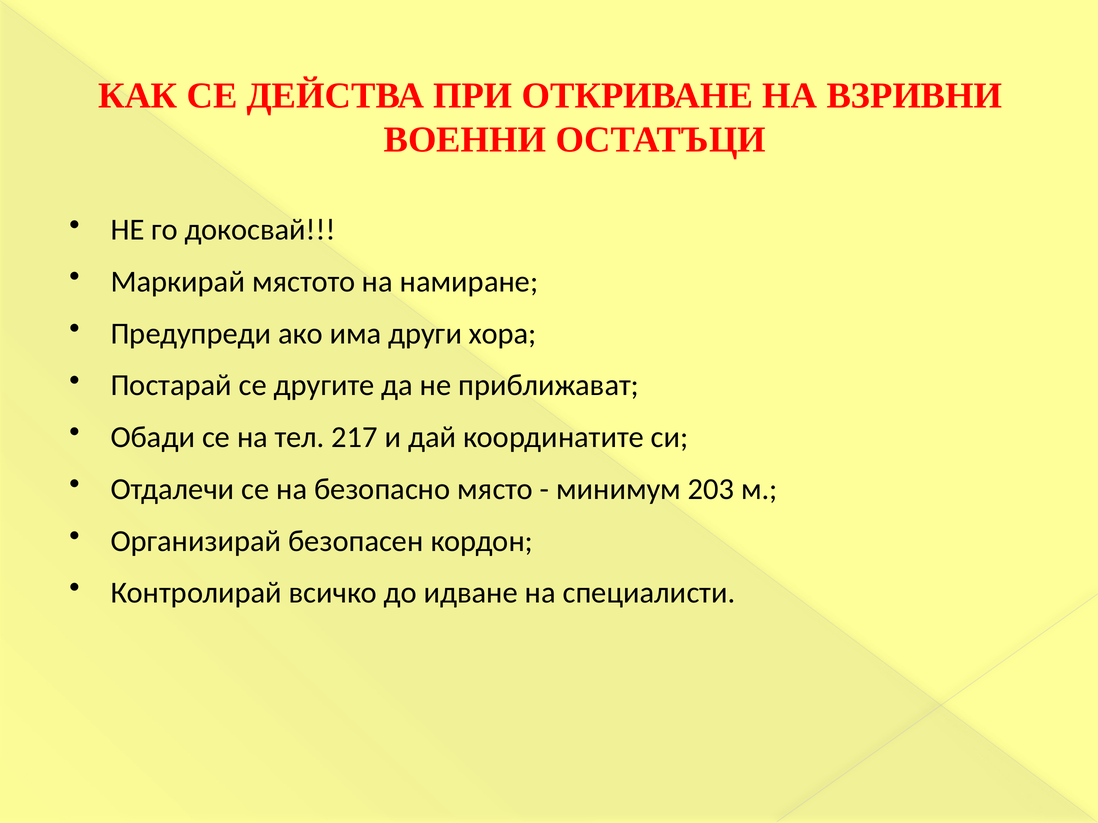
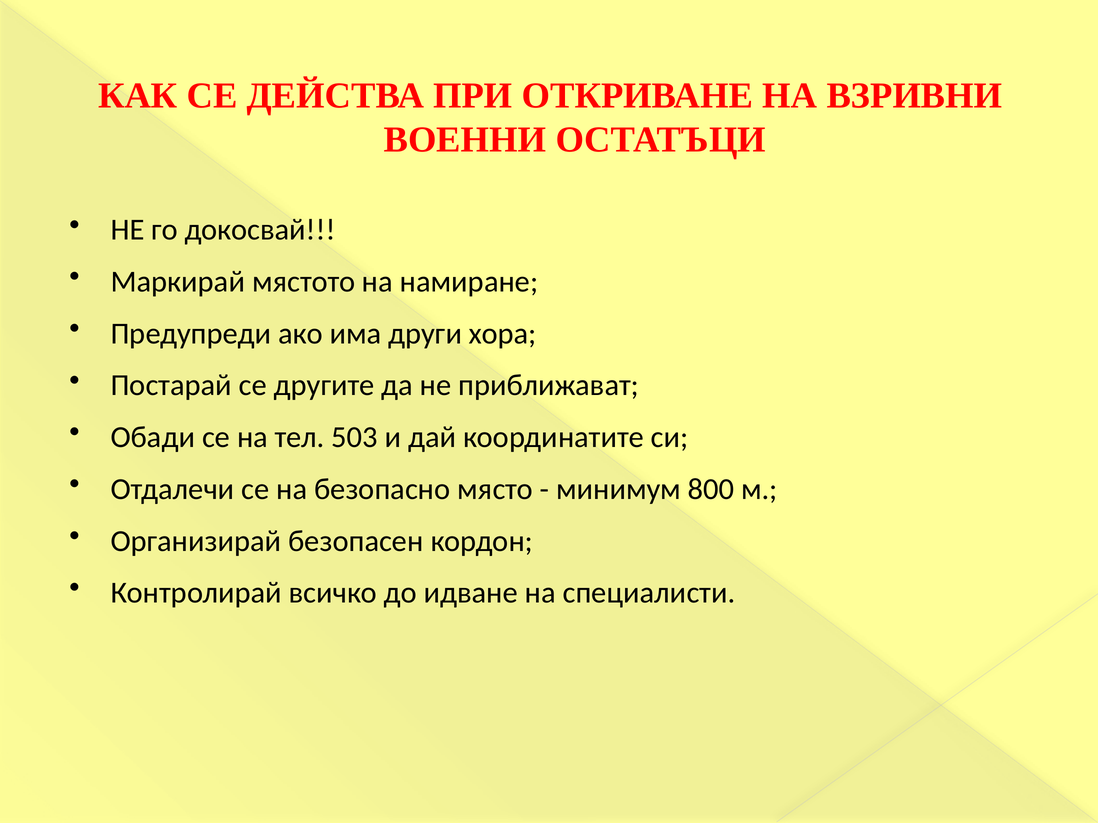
217: 217 -> 503 (354, 438)
203: 203 -> 800 (711, 489)
